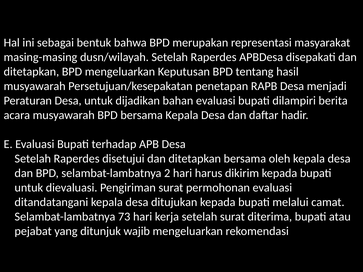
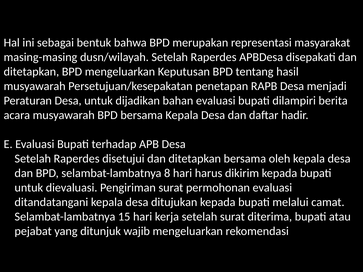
2: 2 -> 8 (167, 173)
73: 73 -> 15 (124, 217)
